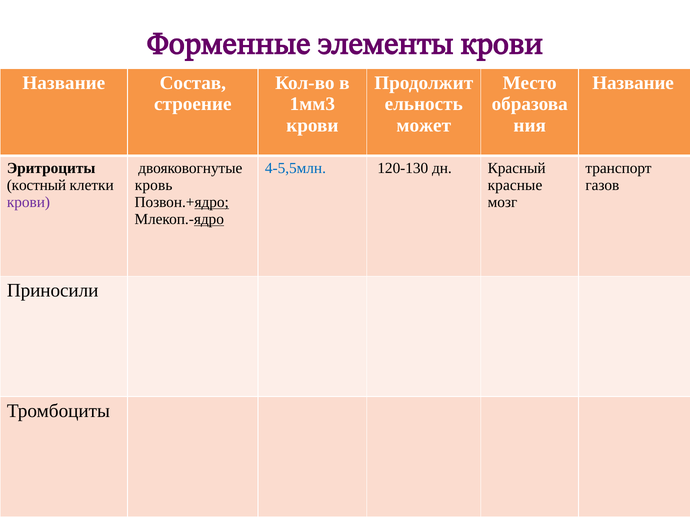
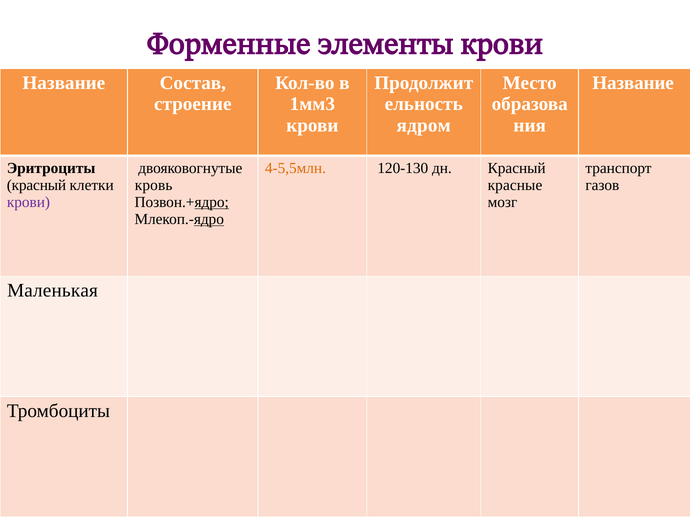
может: может -> ядром (424, 125)
4-5,5млн colour: blue -> orange (295, 168)
костный: костный -> красный (36, 185)
Приносили: Приносили -> Маленькая (53, 291)
